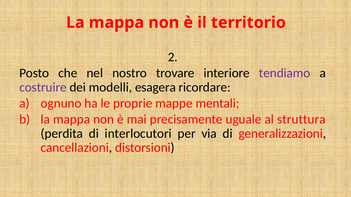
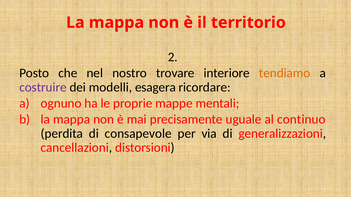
tendiamo colour: purple -> orange (285, 73)
struttura: struttura -> continuo (301, 120)
interlocutori: interlocutori -> consapevole (138, 134)
